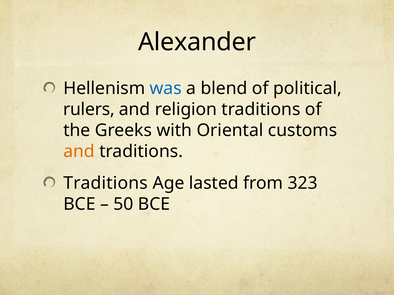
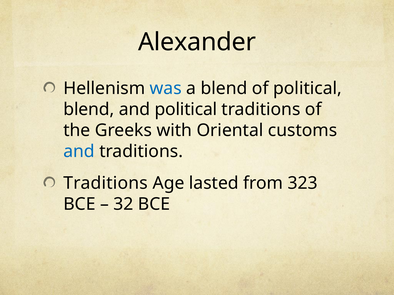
rulers: rulers -> blend (89, 109)
and religion: religion -> political (186, 109)
and colour: orange -> blue (79, 152)
50: 50 -> 32 (123, 205)
